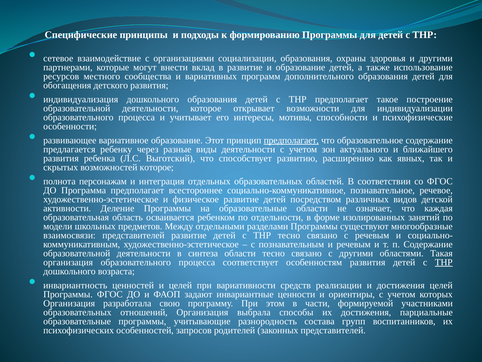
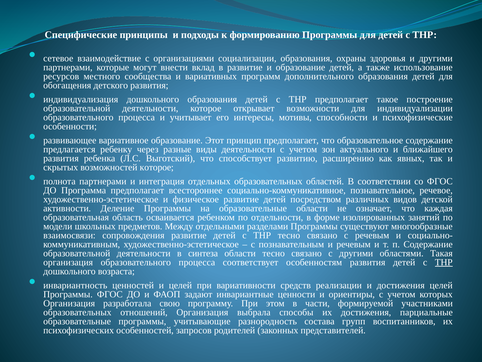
предполагает underline: present -> none (291, 140)
полнота персонажам: персонажам -> партнерами (103, 181)
взаимосвязи представителей: представителей -> сопровождения (133, 235)
